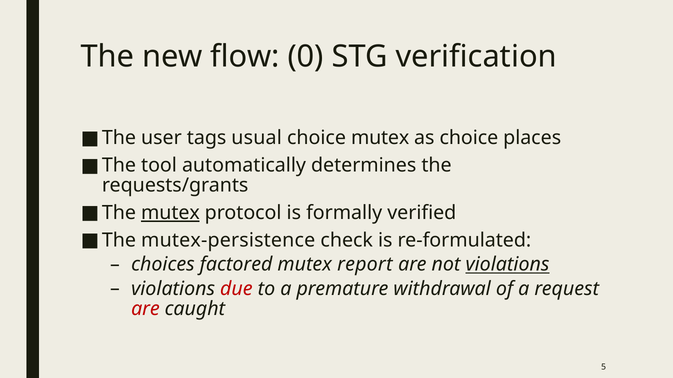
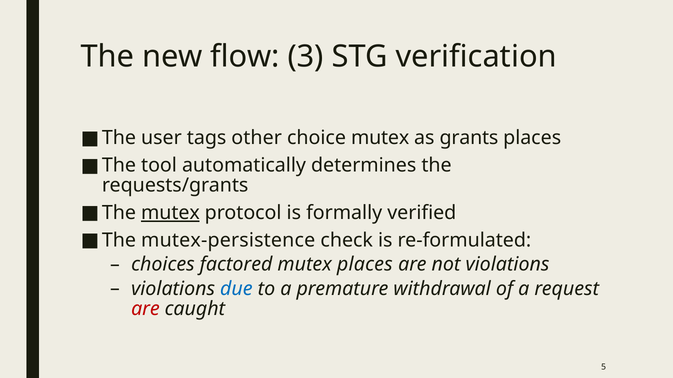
0: 0 -> 3 (306, 57)
usual: usual -> other (257, 138)
as choice: choice -> grants (469, 138)
mutex report: report -> places (365, 265)
violations underline: present -> none (507, 265)
due colour: red -> blue (236, 289)
